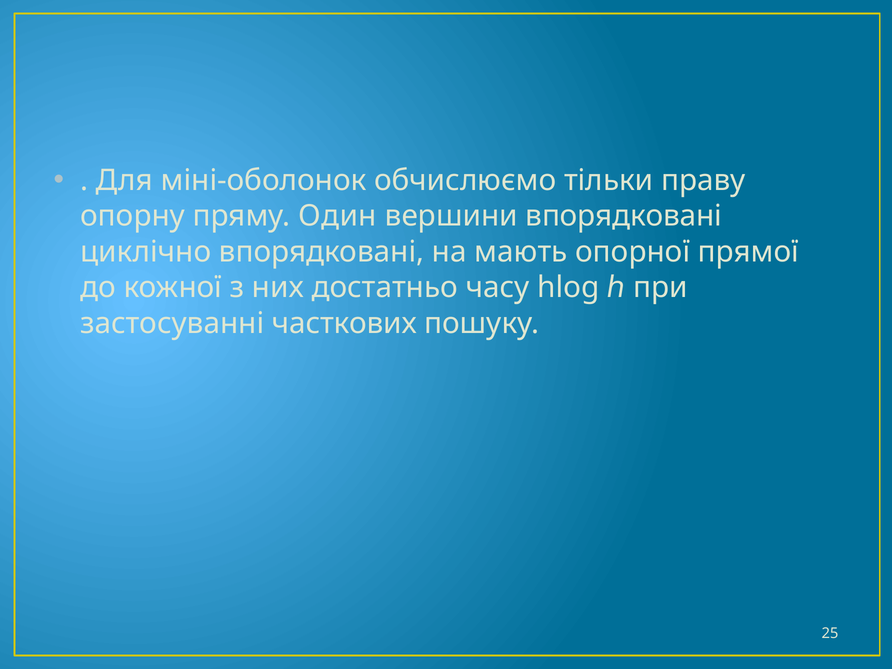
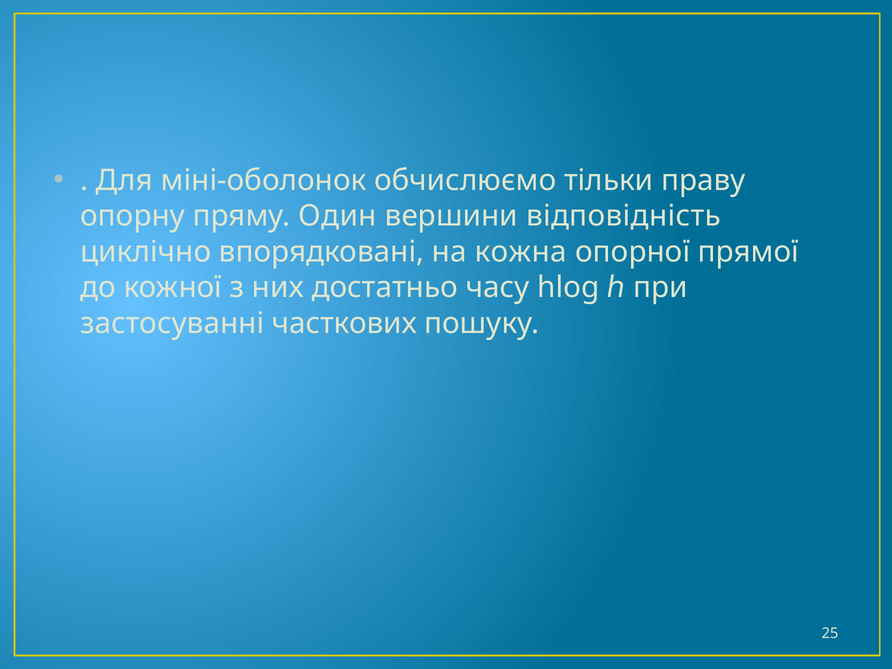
вершини впорядковані: впорядковані -> відповідність (623, 216)
мають: мають -> кожна (521, 252)
